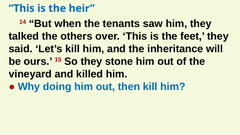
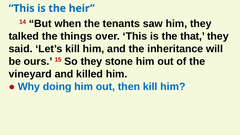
others: others -> things (76, 36)
feet: feet -> that (193, 36)
